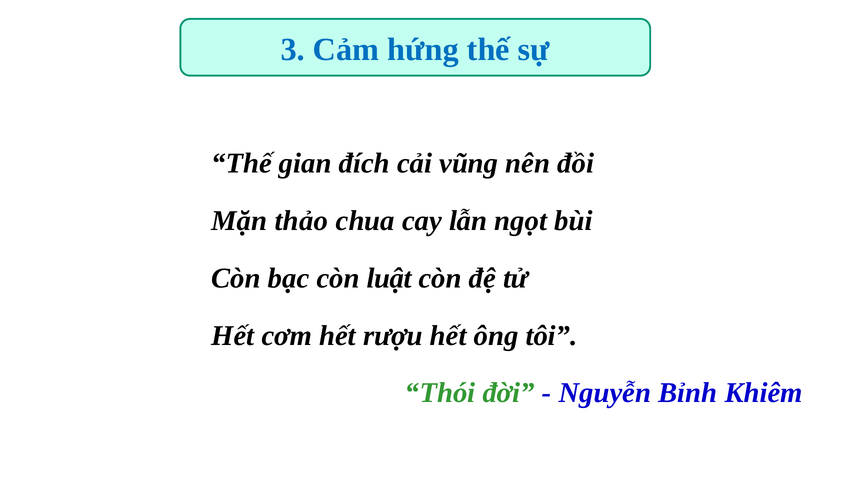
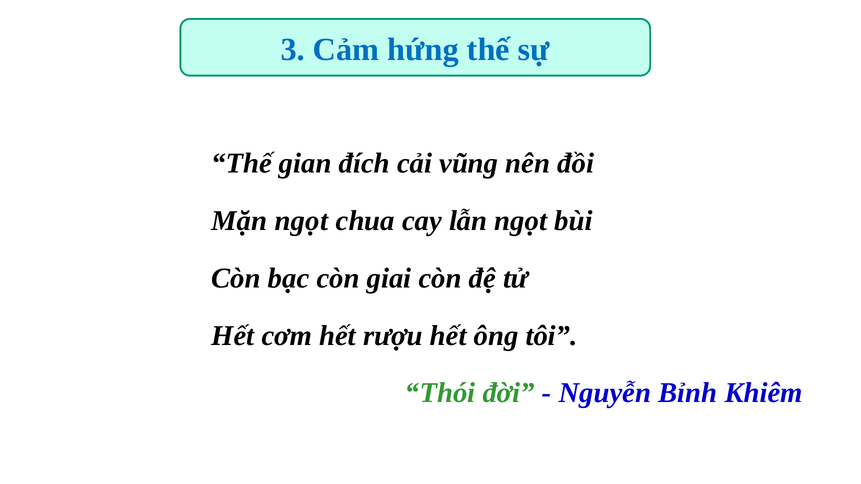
Mặn thảo: thảo -> ngọt (301, 221)
luật: luật -> giai (389, 278)
